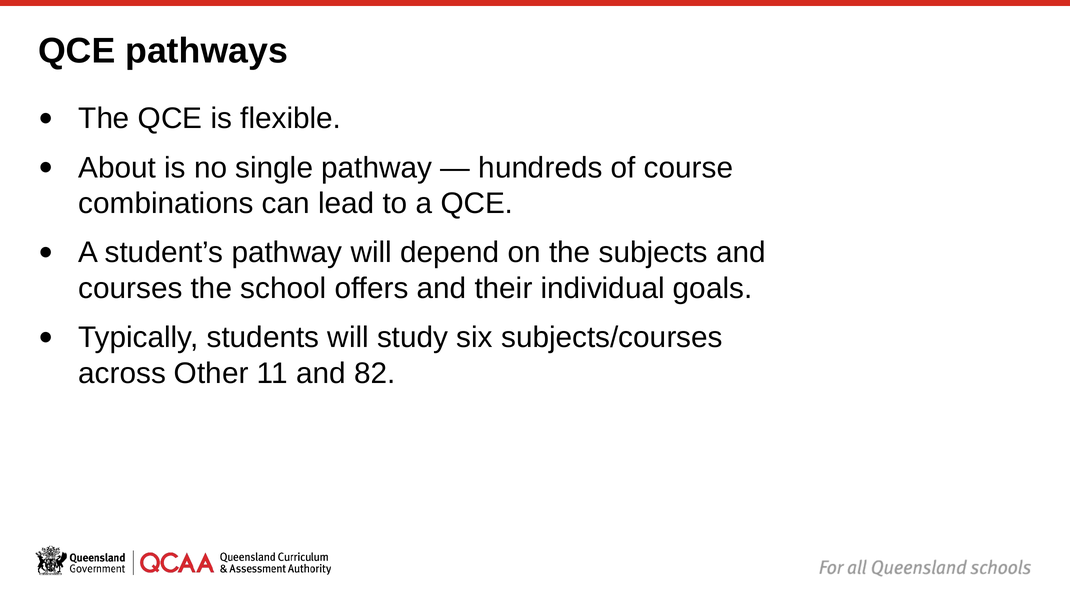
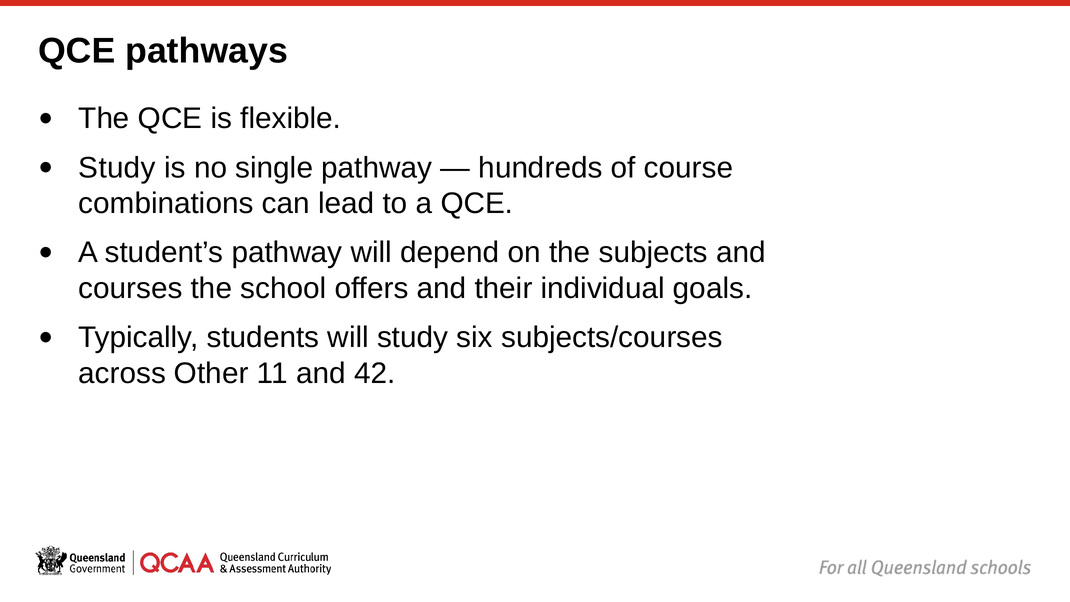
About: About -> Study (117, 168)
82: 82 -> 42 (375, 373)
